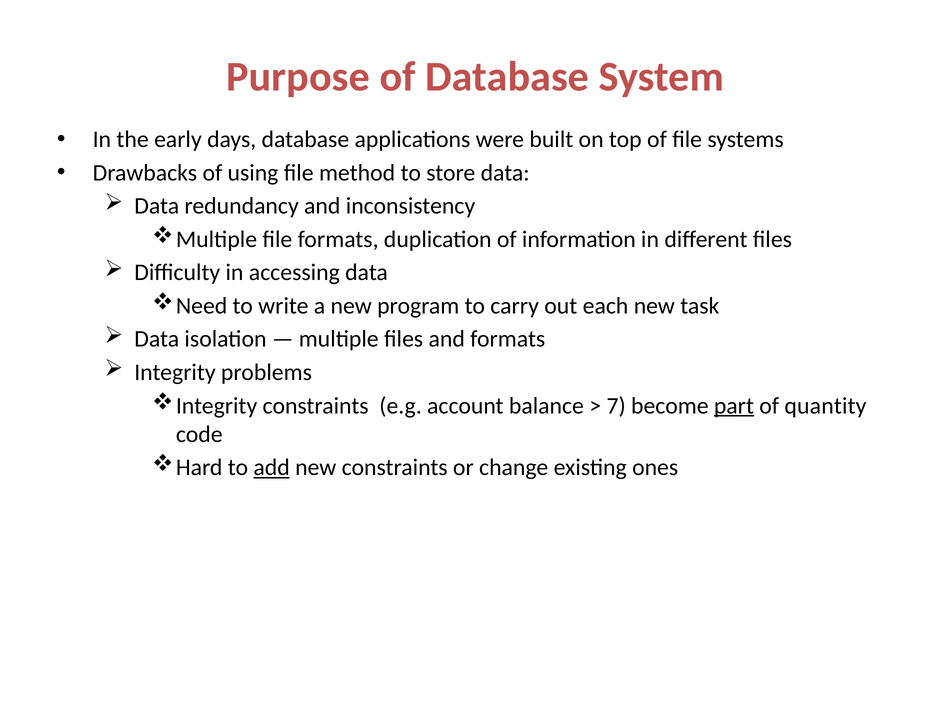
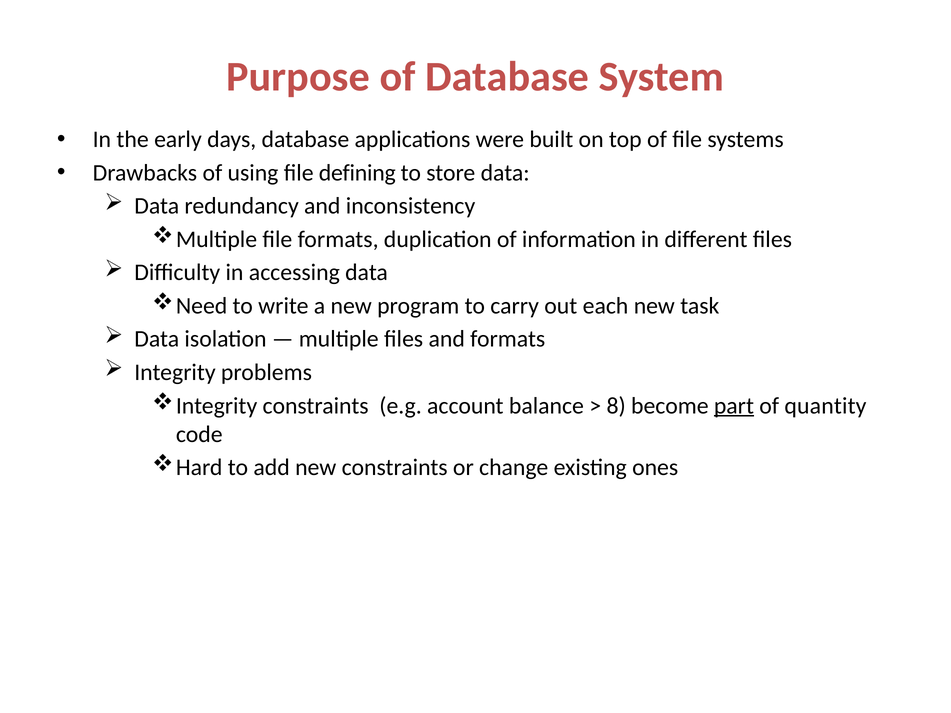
method: method -> defining (357, 173)
7: 7 -> 8 (616, 406)
add underline: present -> none (272, 468)
